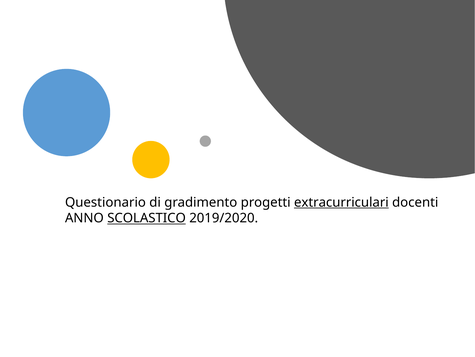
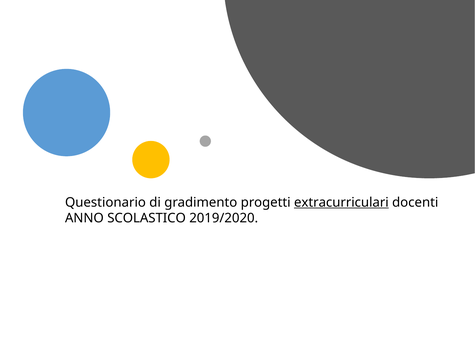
SCOLASTICO underline: present -> none (147, 218)
